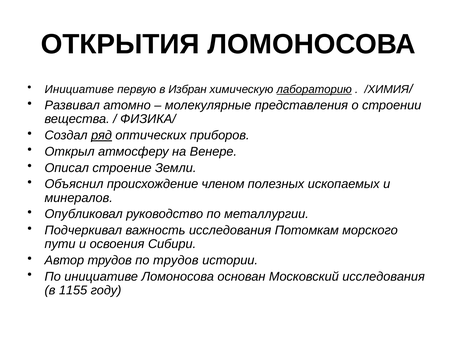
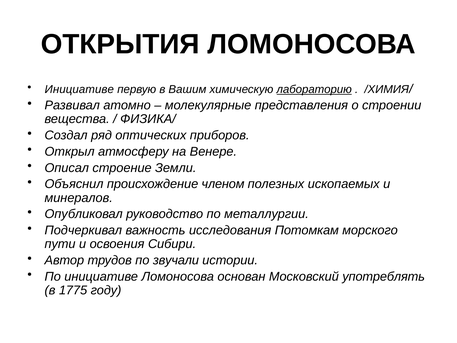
Избран: Избран -> Вашим (187, 89)
ряд underline: present -> none (101, 135)
по трудов: трудов -> звучали (176, 260)
Московский исследования: исследования -> употреблять (384, 276)
1155: 1155 -> 1775 (73, 290)
